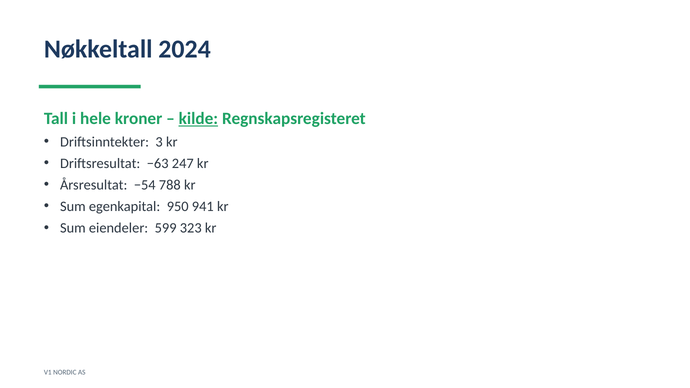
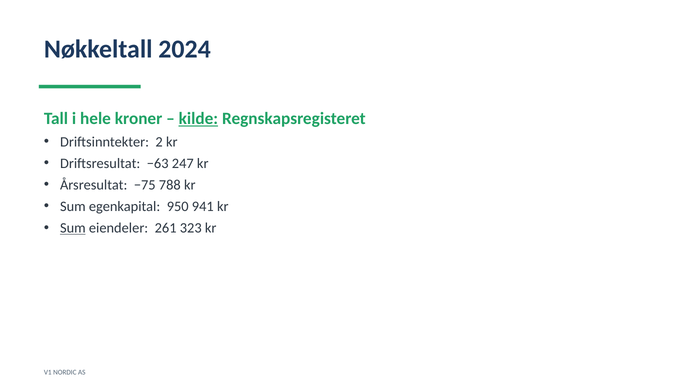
3: 3 -> 2 (159, 142)
−54: −54 -> −75 (145, 185)
Sum underline: none -> present (73, 228)
599: 599 -> 261 (166, 228)
